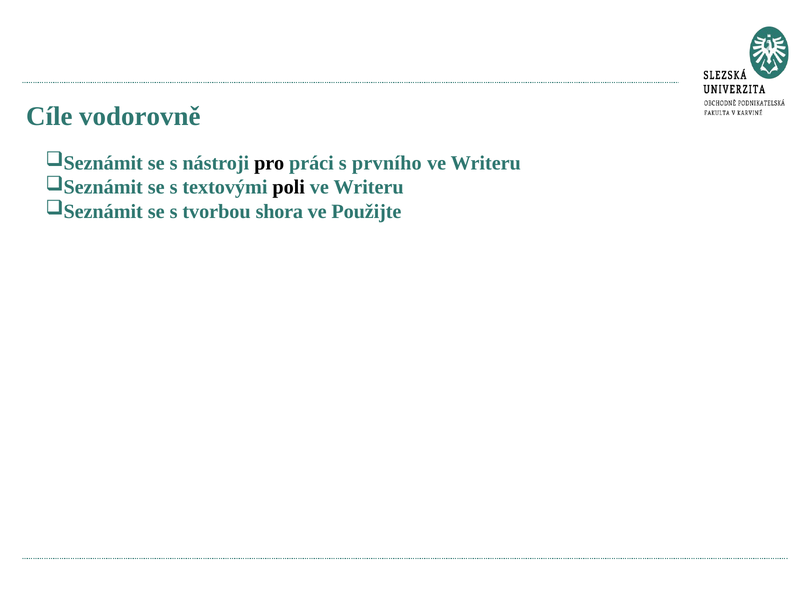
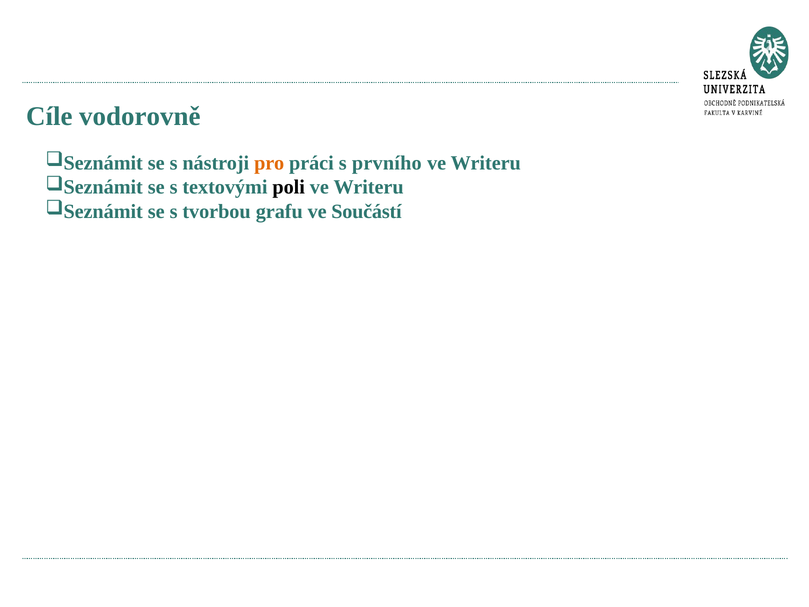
pro colour: black -> orange (269, 163)
shora: shora -> grafu (279, 211)
Použijte: Použijte -> Součástí (366, 211)
